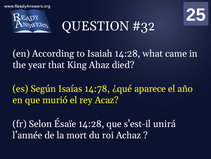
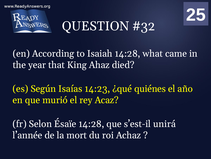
14:78: 14:78 -> 14:23 (97, 88)
aparece: aparece -> quiénes (150, 88)
